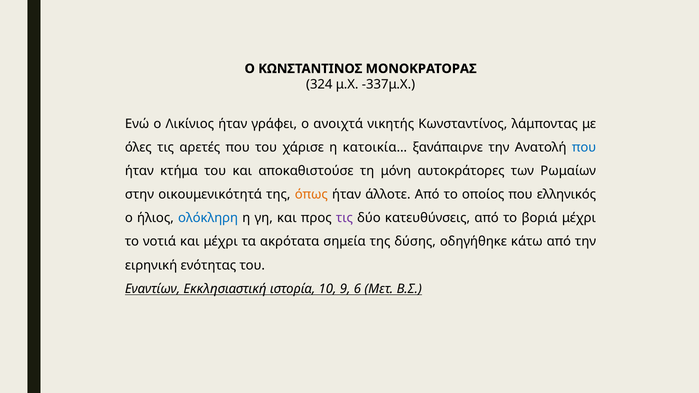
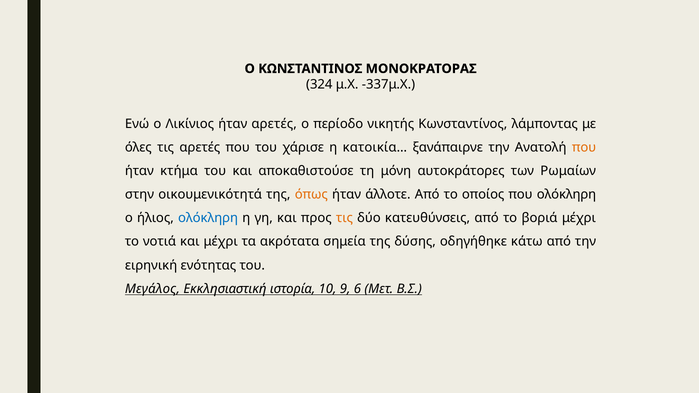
ήταν γράφει: γράφει -> αρετές (274, 124)
ανοιχτά: ανοιχτά -> περίοδο (338, 124)
που colour: blue -> orange (584, 147)
που ελληνικός: ελληνικός -> ολόκληρη (566, 195)
τις colour: purple -> orange (344, 218)
Εναντίων: Εναντίων -> Μεγάλος (152, 289)
